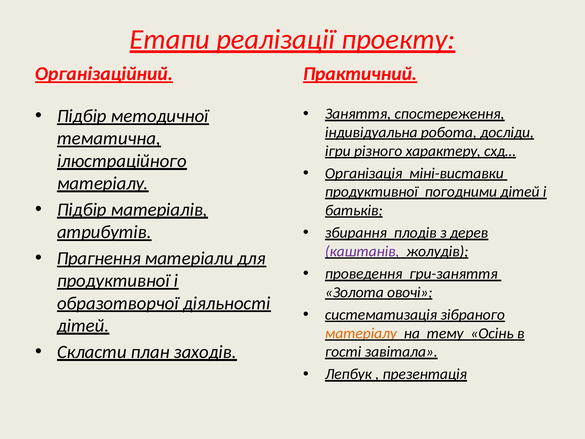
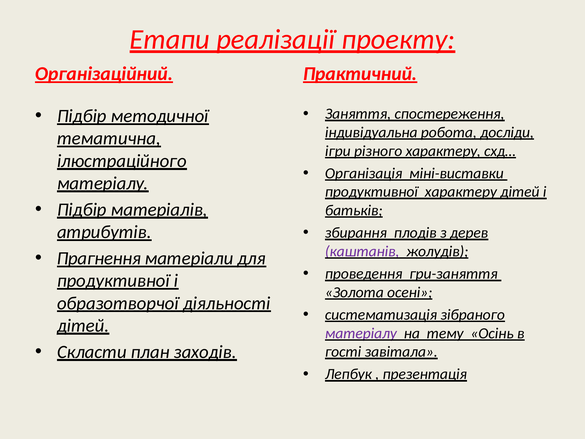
продуктивної погодними: погодними -> характеру (461, 192)
овочі: овочі -> осені (410, 292)
матеріалу colour: orange -> purple (361, 333)
